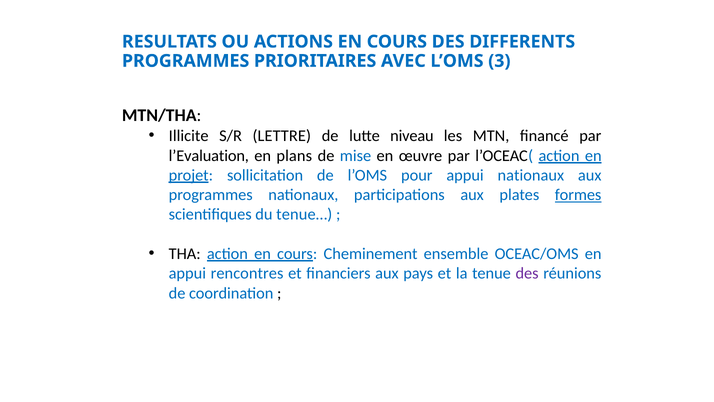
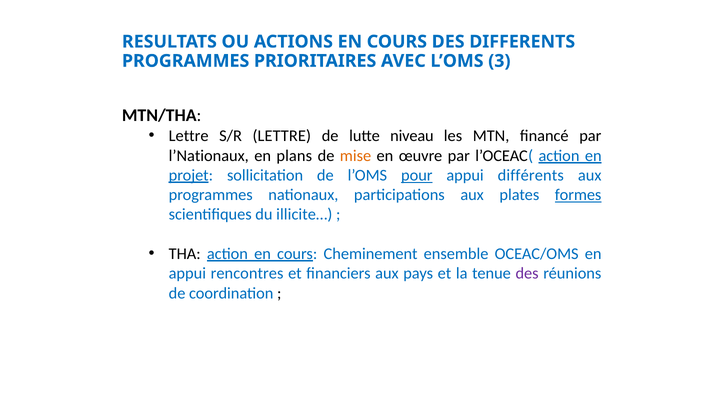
Illicite: Illicite -> Lettre (189, 136)
l’Evaluation: l’Evaluation -> l’Nationaux (209, 155)
mise colour: blue -> orange (356, 155)
pour underline: none -> present (417, 175)
appui nationaux: nationaux -> différents (531, 175)
tenue…: tenue… -> illicite… (304, 214)
